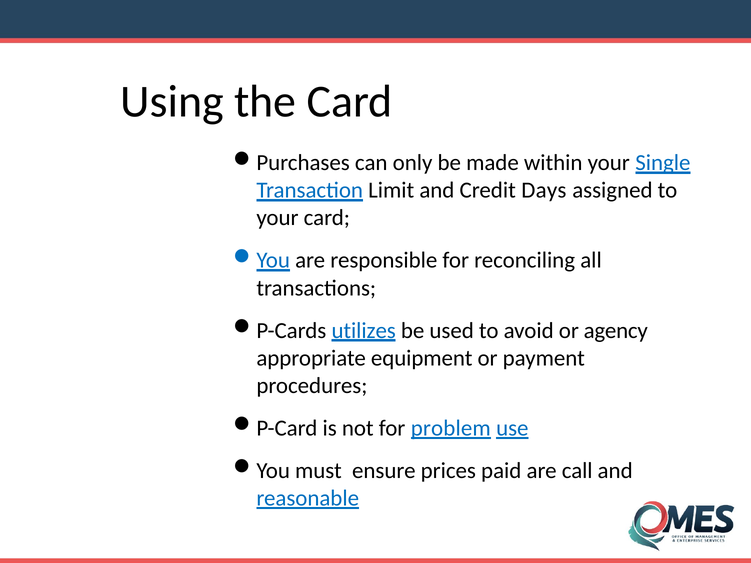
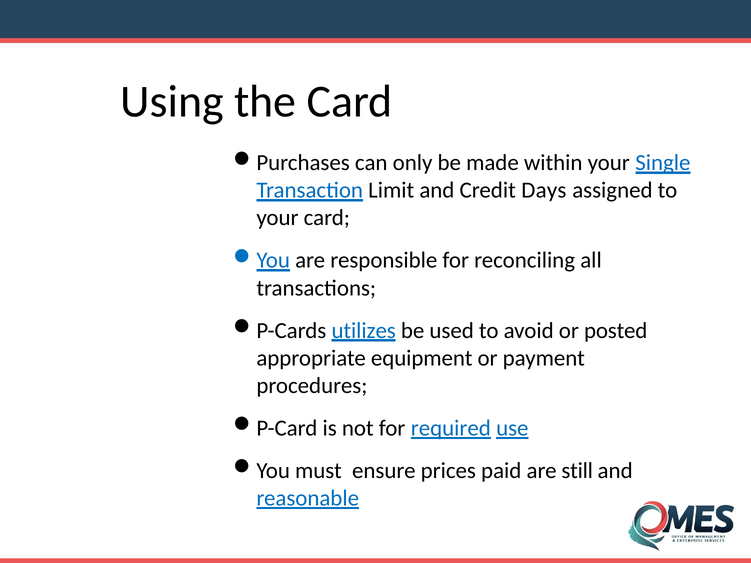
agency: agency -> posted (616, 331)
problem: problem -> required (451, 428)
call: call -> still (577, 471)
